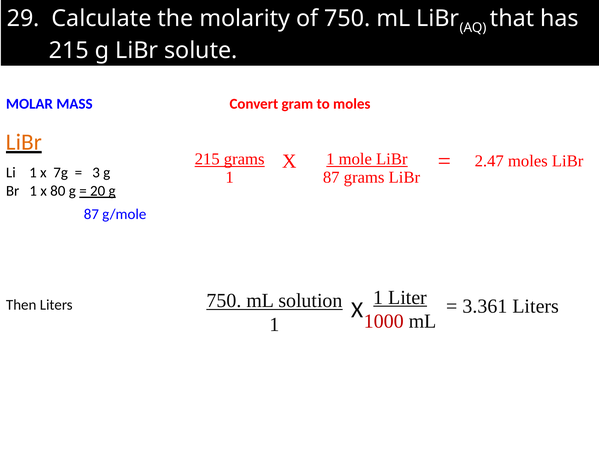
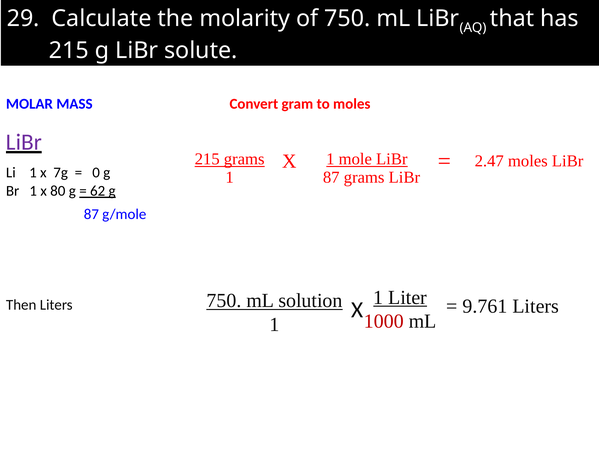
LiBr colour: orange -> purple (24, 142)
3: 3 -> 0 (96, 173)
20: 20 -> 62 (98, 191)
3.361: 3.361 -> 9.761 (485, 307)
